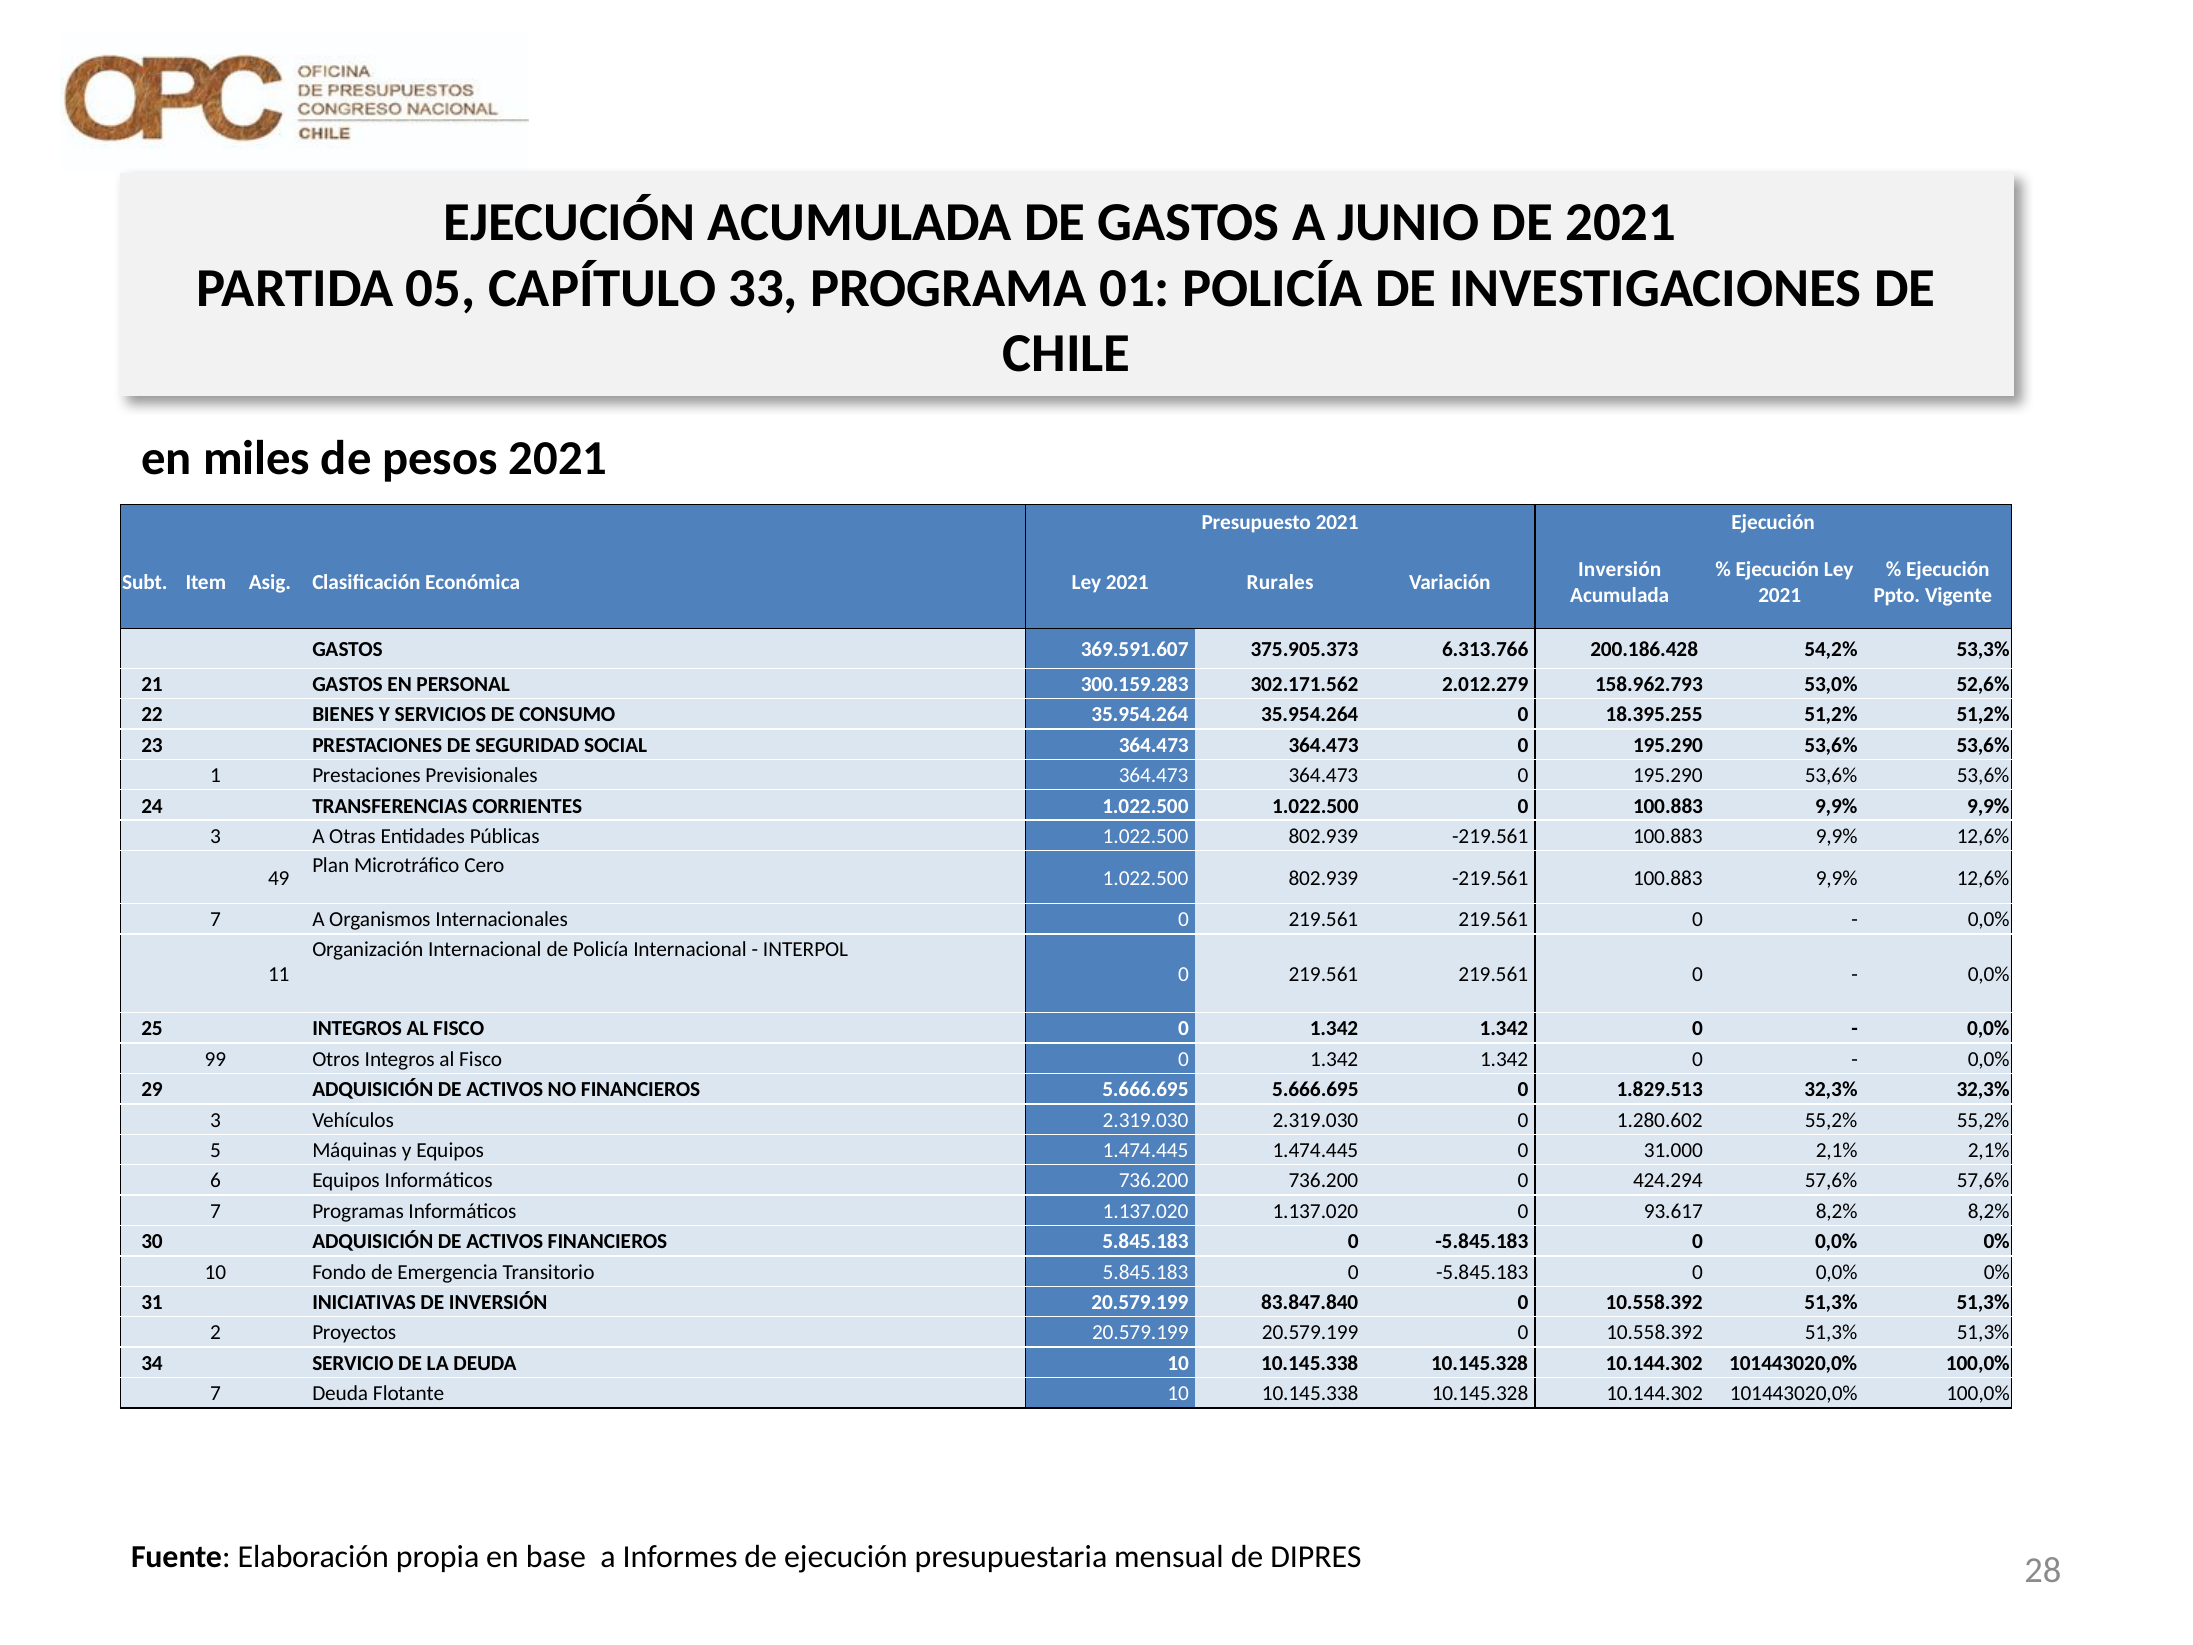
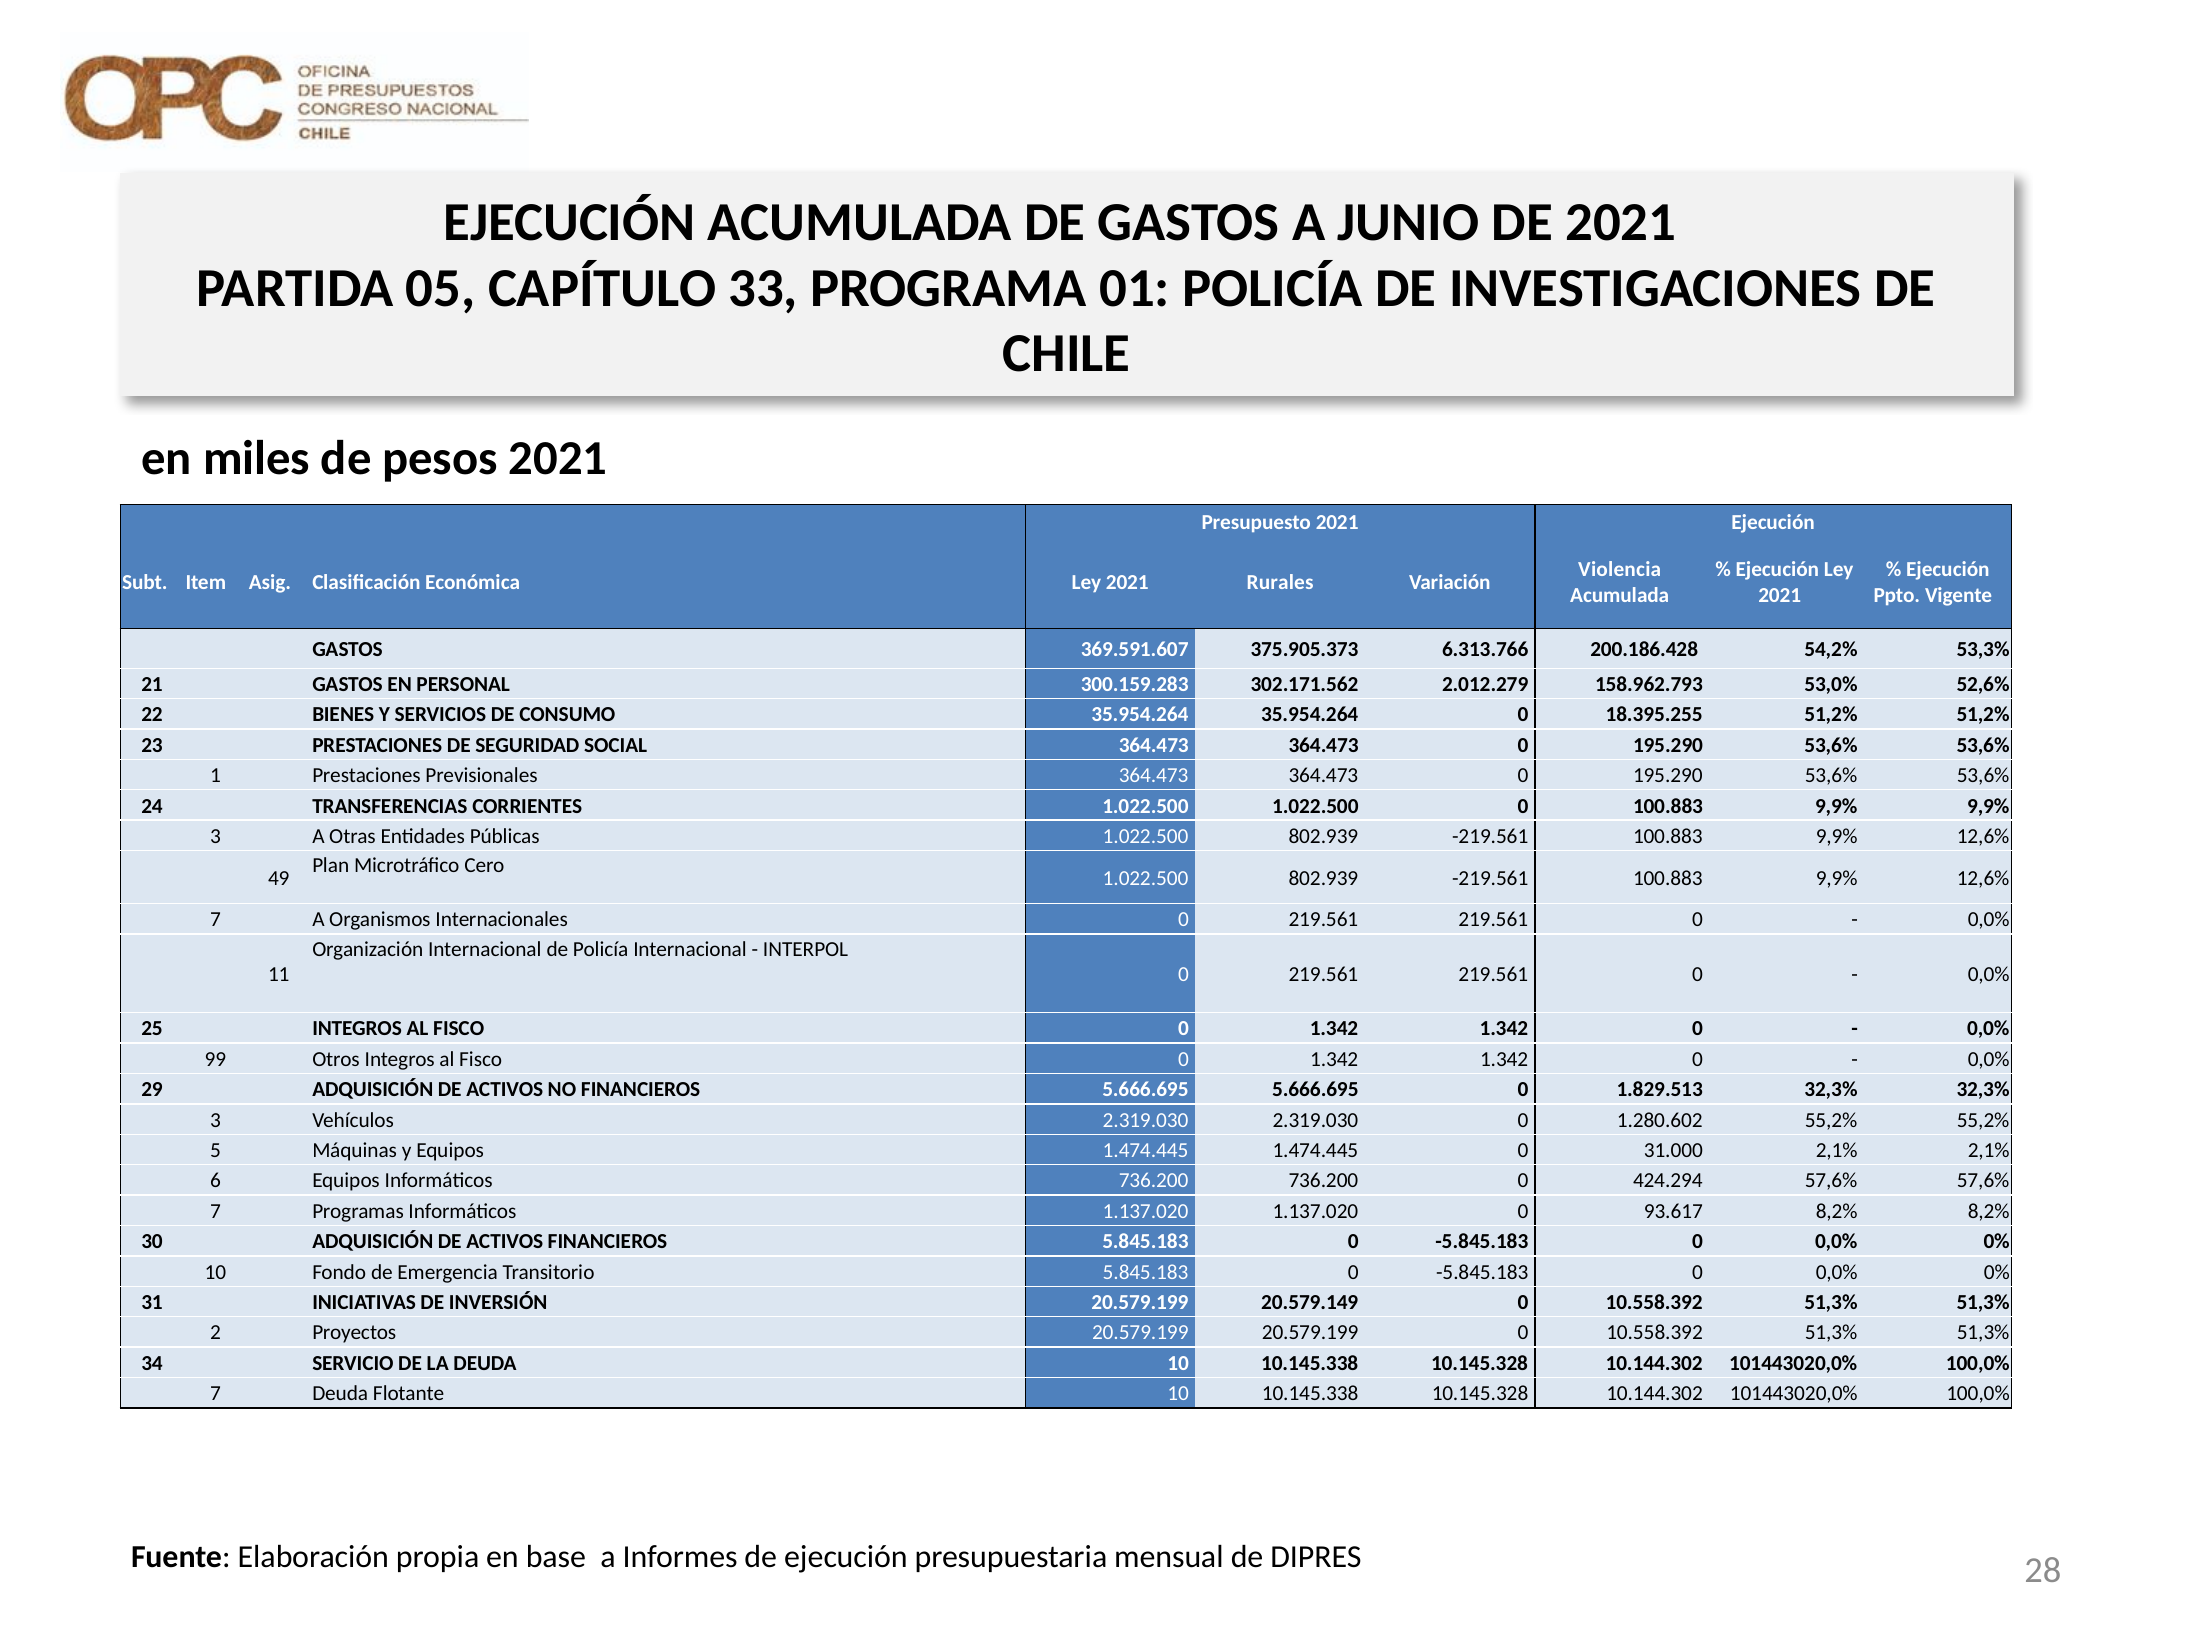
Inversión: Inversión -> Violencia (1620, 570)
83.847.840: 83.847.840 -> 20.579.149 (1310, 1302)
